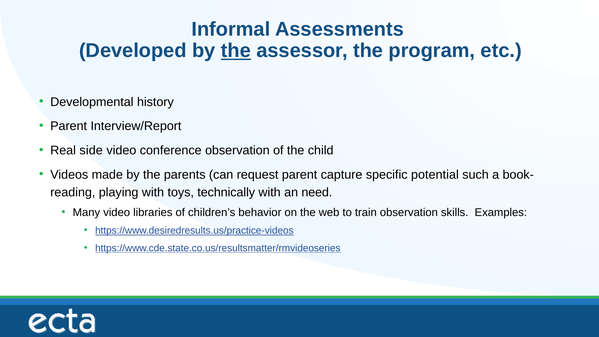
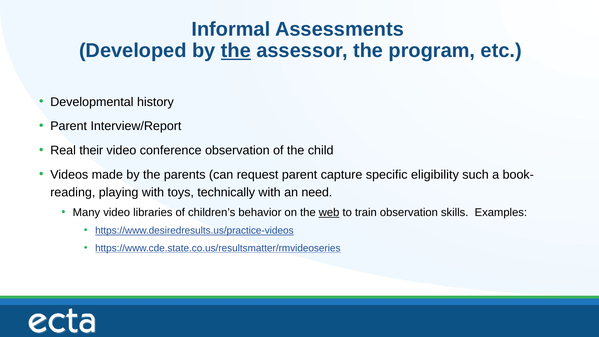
side: side -> their (91, 150)
potential: potential -> eligibility (435, 175)
web underline: none -> present (329, 212)
